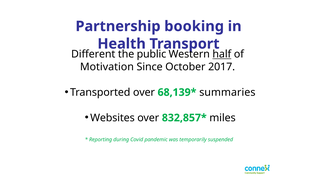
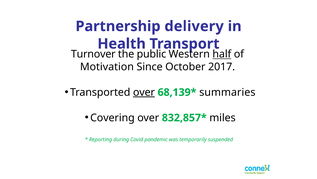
booking: booking -> delivery (194, 26)
Different: Different -> Turnover (93, 54)
over underline: none -> present (144, 92)
Websites: Websites -> Covering (112, 117)
